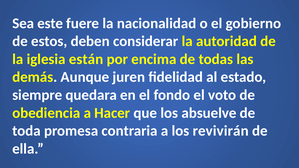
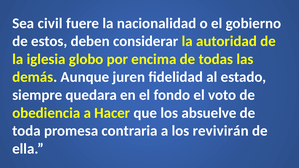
este: este -> civil (50, 23)
están: están -> globo (86, 59)
